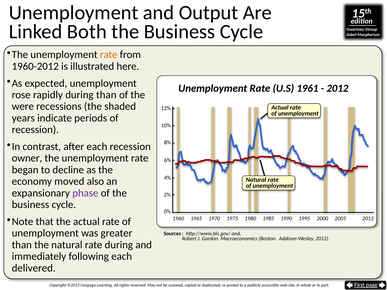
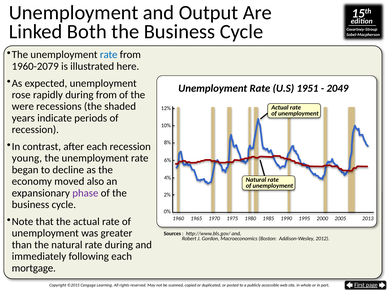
rate colour: orange -> blue (109, 55)
1960-2012: 1960-2012 -> 1960-2079 (35, 66)
1961: 1961 -> 1951 (307, 88)
2012: 2012 -> 2049 (337, 88)
during than: than -> from (106, 95)
owner: owner -> young (27, 158)
delivered: delivered -> mortgage (34, 268)
